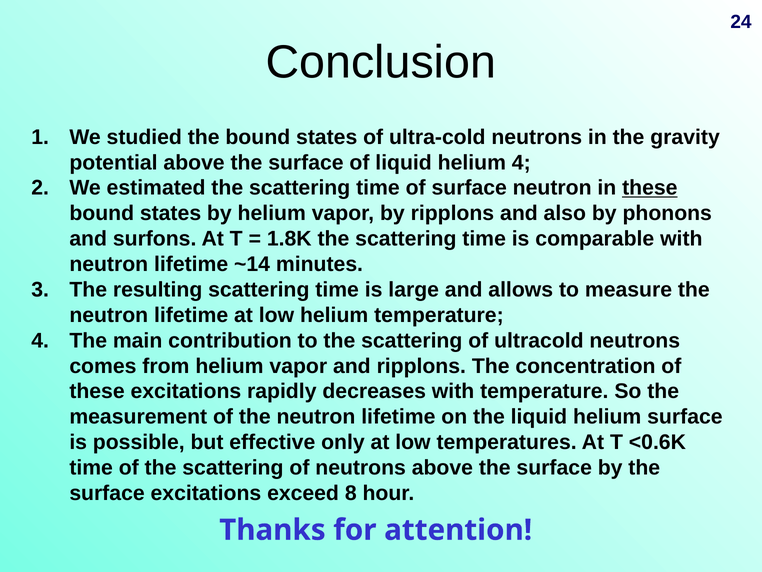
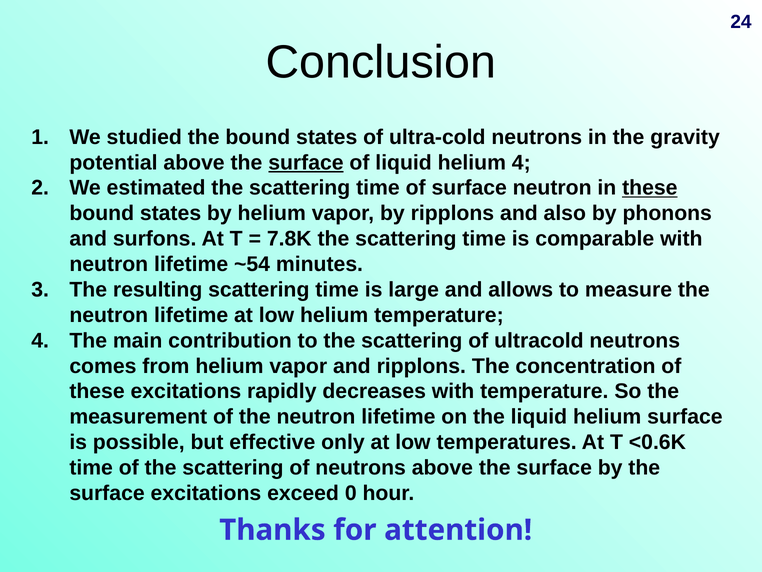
surface underline: none -> present (306, 162)
1.8K: 1.8K -> 7.8K (289, 239)
~14: ~14 -> ~54 (252, 264)
8: 8 -> 0 (351, 493)
